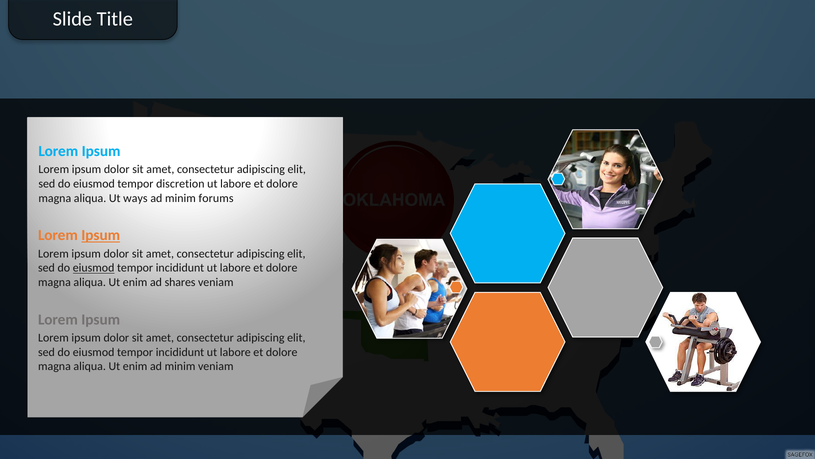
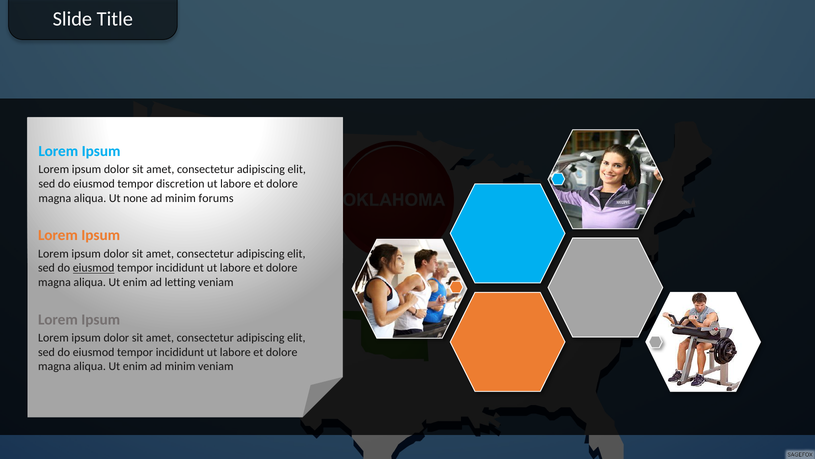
ways: ways -> none (135, 198)
Ipsum underline: present -> none (101, 235)
shares: shares -> letting (180, 282)
